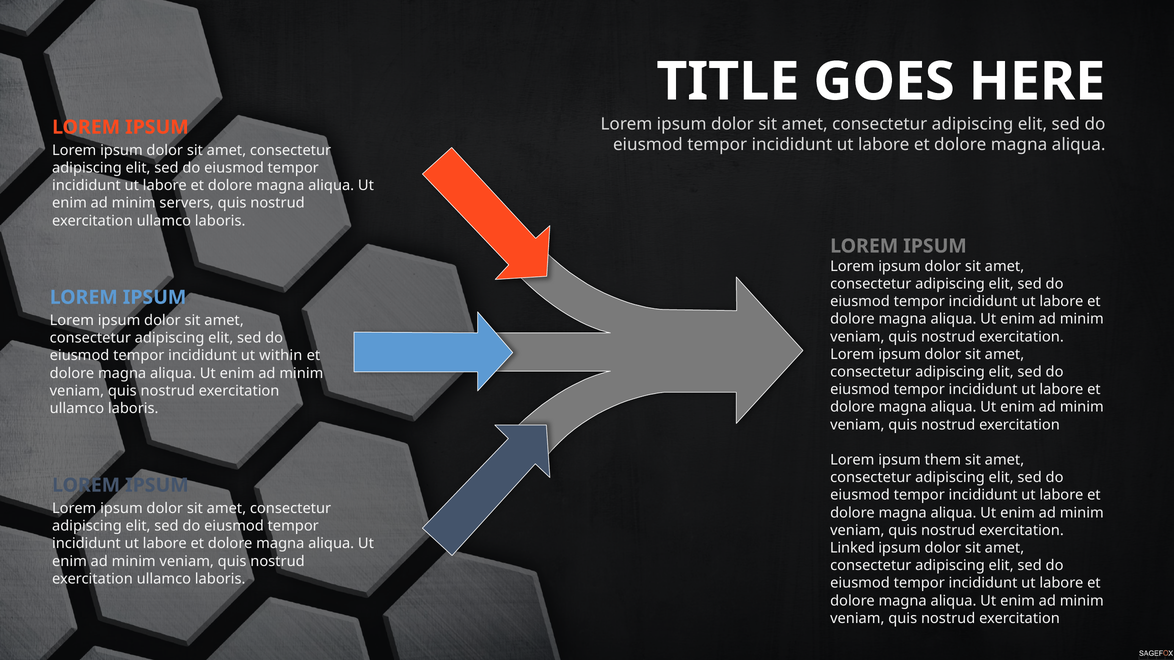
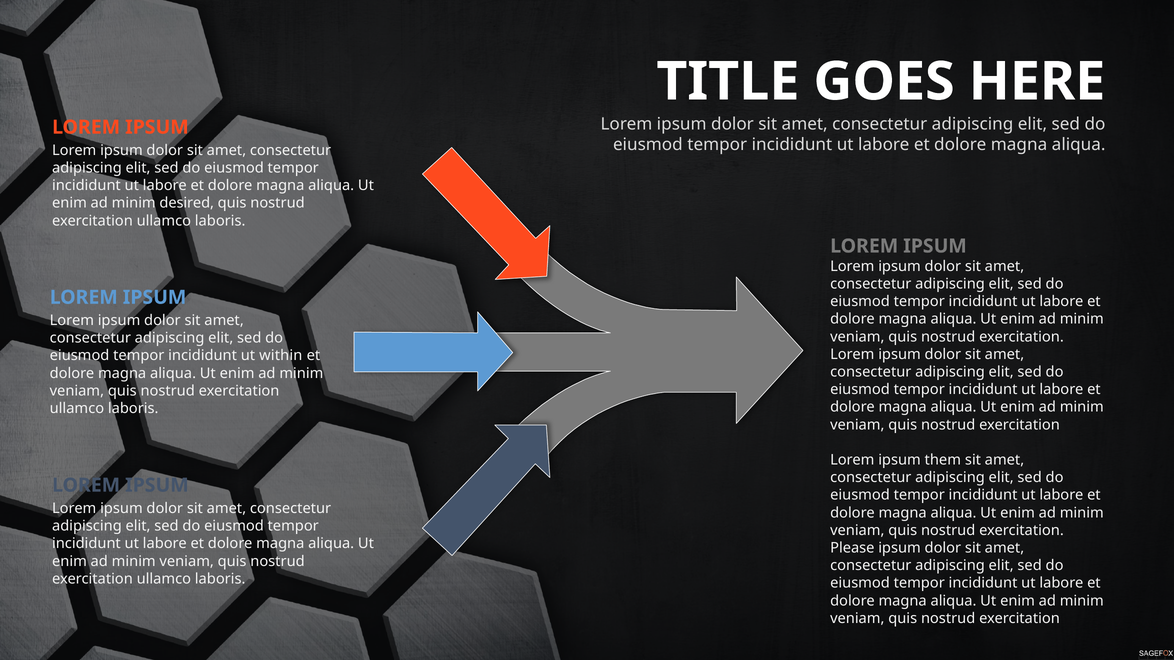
servers: servers -> desired (187, 203)
Linked: Linked -> Please (852, 548)
